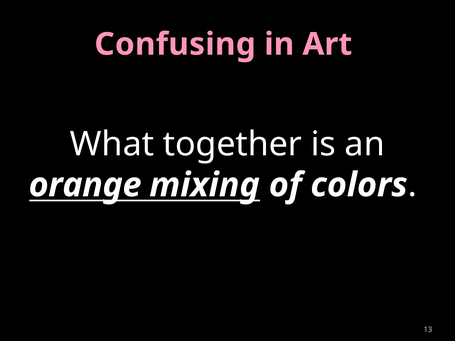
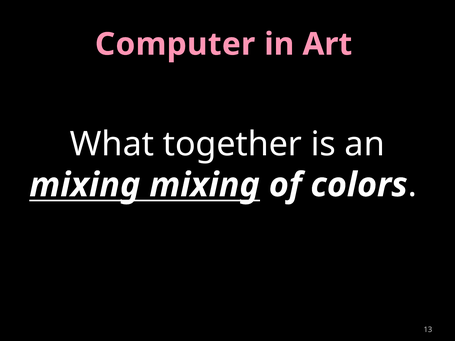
Confusing: Confusing -> Computer (175, 44)
orange: orange -> mixing (85, 185)
